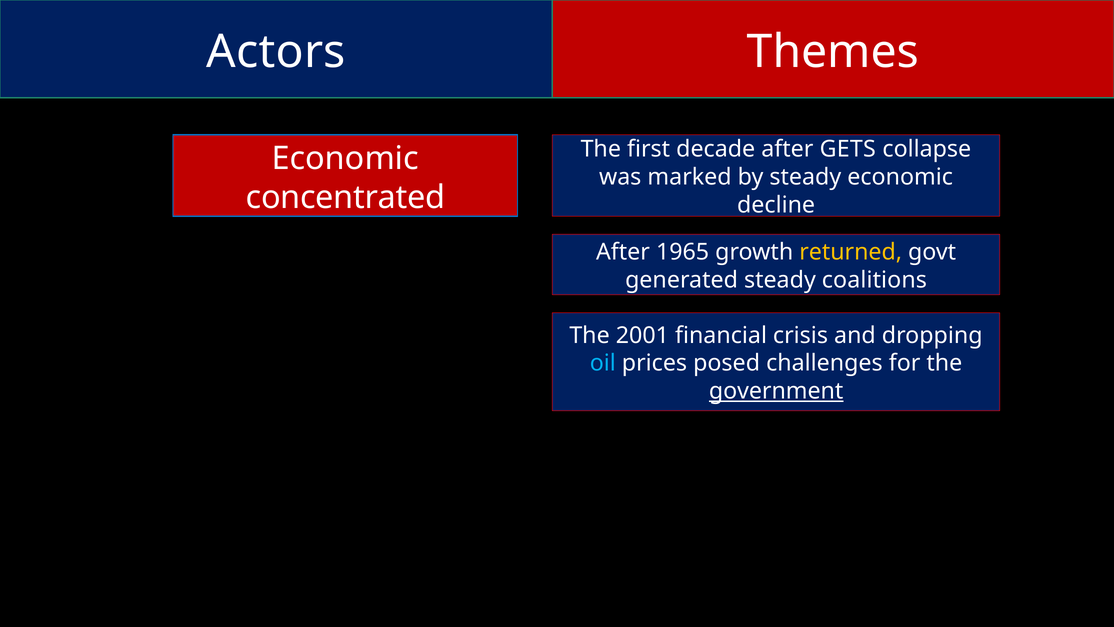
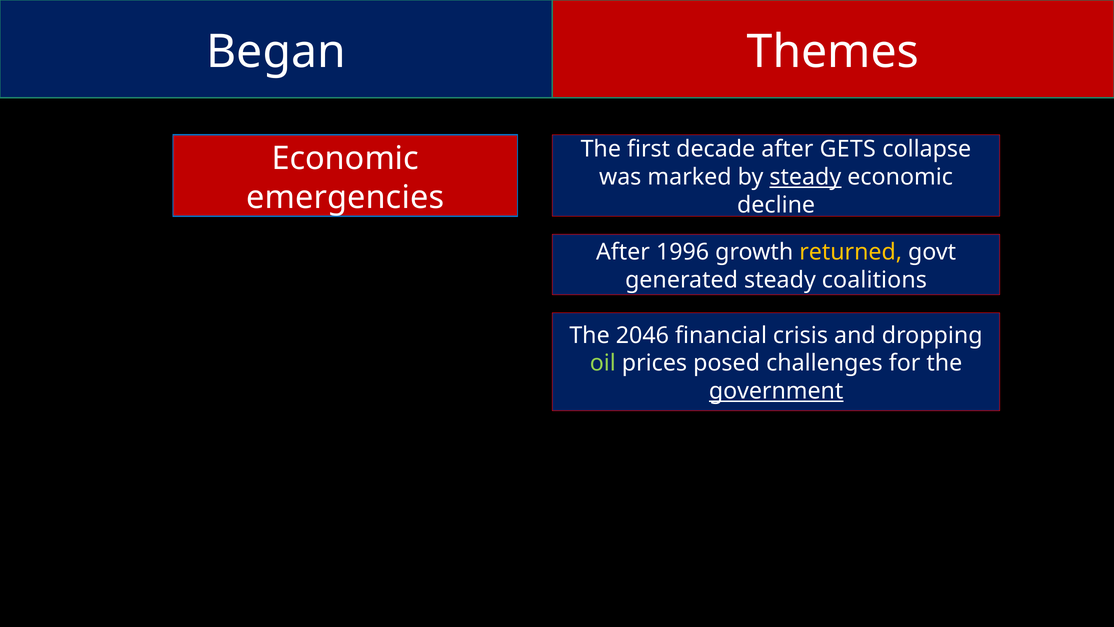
Actors: Actors -> Began (276, 52)
steady underline: none -> present (805, 177)
concentrated: concentrated -> emergencies (345, 197)
1965: 1965 -> 1996 (683, 252)
2001: 2001 -> 2046 (642, 335)
oil colour: light blue -> light green (603, 363)
